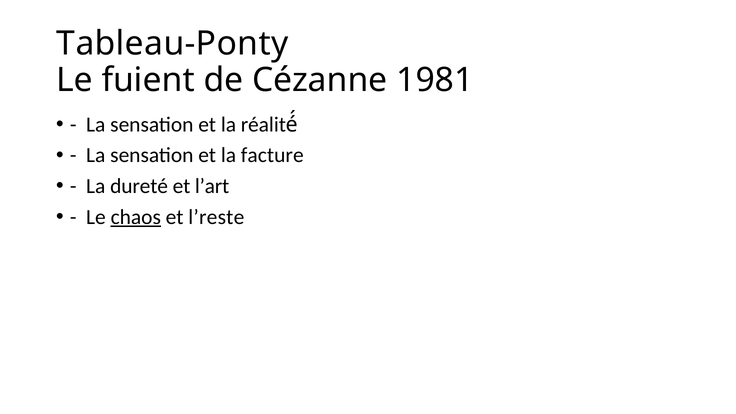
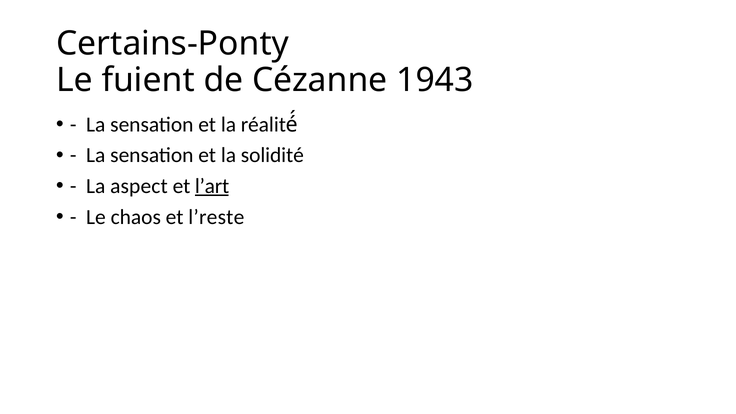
Tableau-Ponty: Tableau-Ponty -> Certains-Ponty (173, 44)
1981: 1981 -> 1943 (435, 80)
facture: facture -> solidité (272, 155)
dureté: dureté -> aspect (139, 186)
l’art underline: none -> present (212, 186)
chaos underline: present -> none (136, 217)
